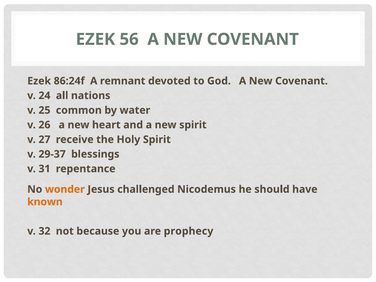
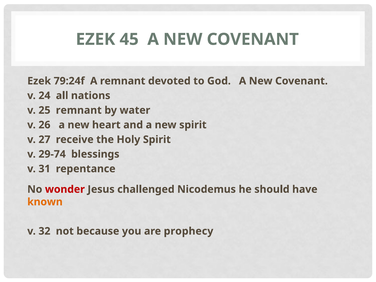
56: 56 -> 45 (129, 39)
86:24f: 86:24f -> 79:24f (69, 81)
25 common: common -> remnant (79, 110)
29-37: 29-37 -> 29-74 (52, 154)
wonder colour: orange -> red (65, 189)
